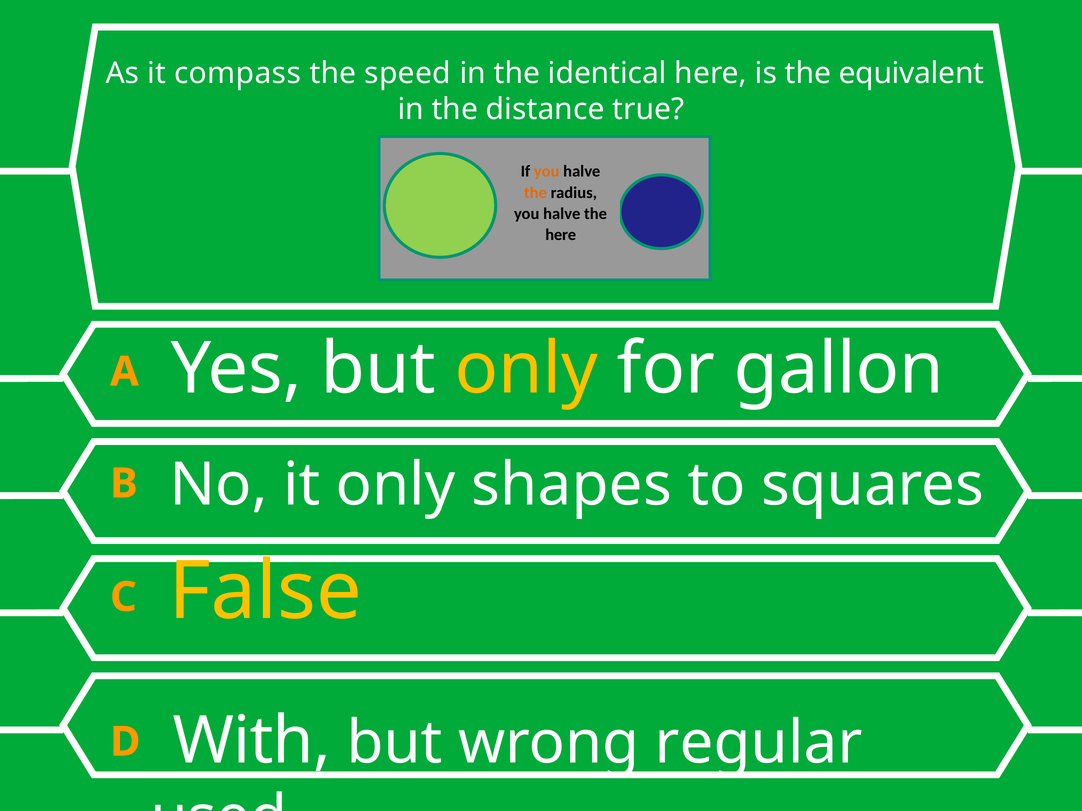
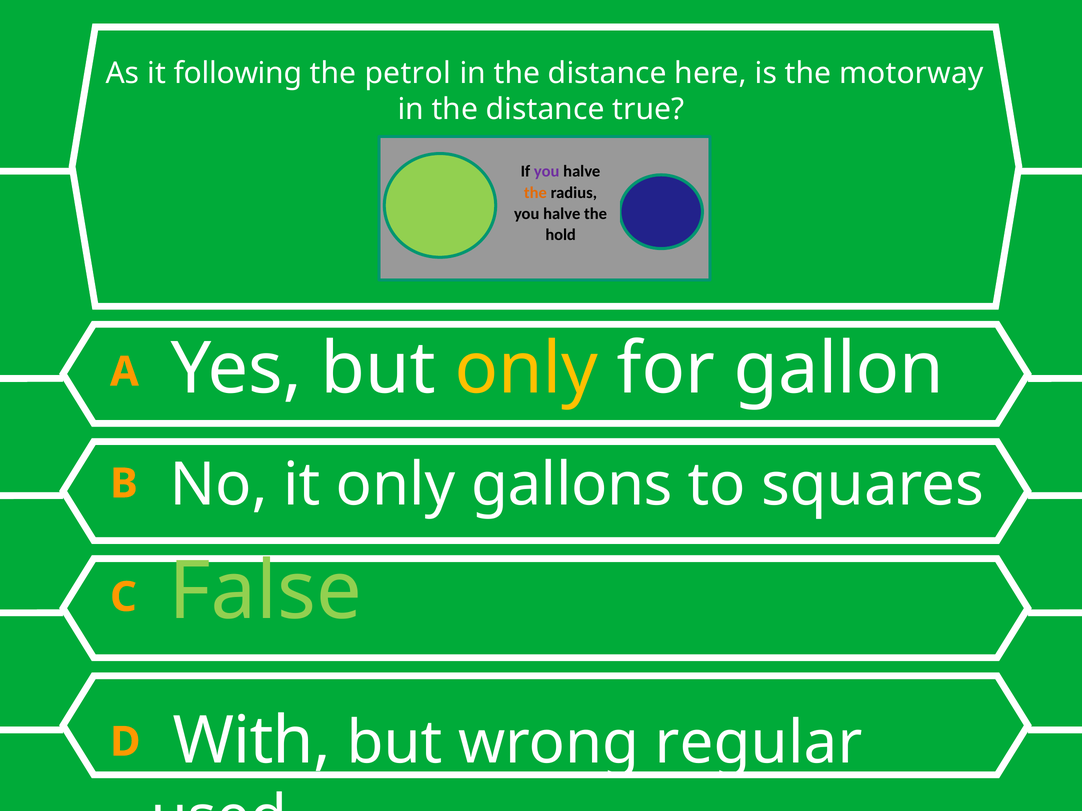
compass: compass -> following (238, 73)
speed: speed -> petrol (408, 73)
identical: identical -> distance (607, 73)
equivalent: equivalent -> motorway (911, 73)
you colour: orange -> purple (547, 171)
here: here -> hold (561, 235)
shapes: shapes -> gallons (572, 485)
False colour: yellow -> light green (265, 592)
